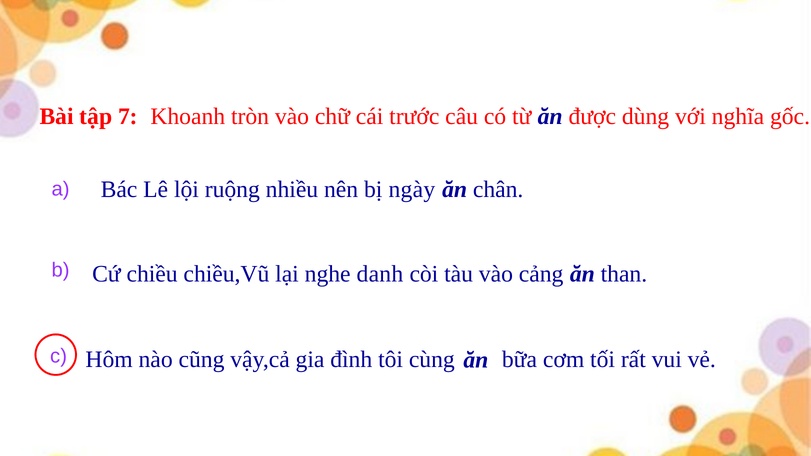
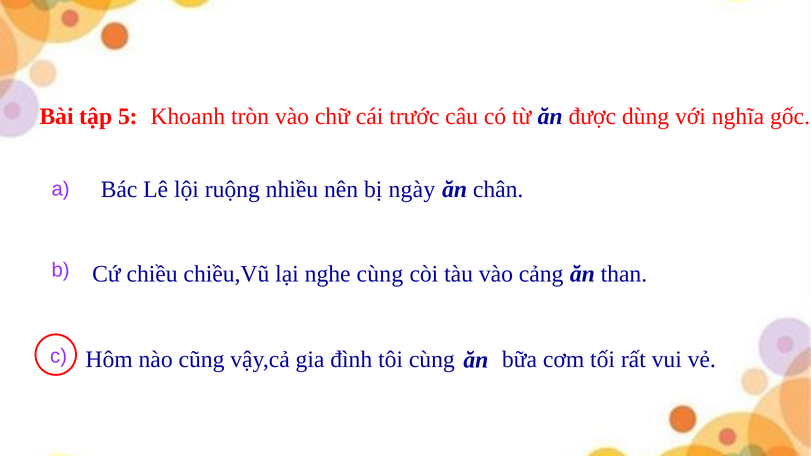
7: 7 -> 5 (128, 116)
nghe danh: danh -> cùng (380, 274)
